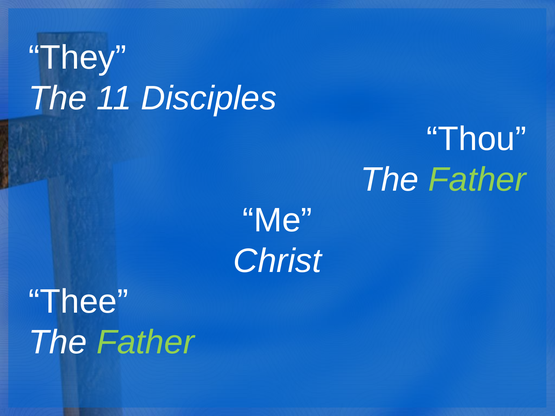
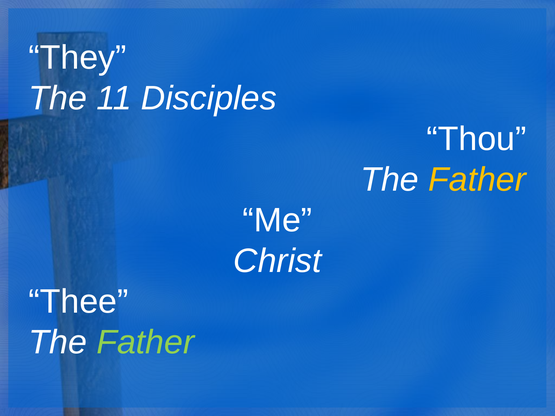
Father colour: light green -> yellow (477, 180)
